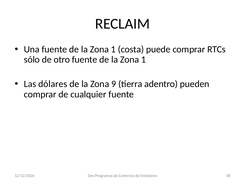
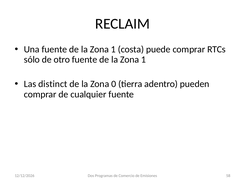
dólares: dólares -> distinct (53, 84)
9: 9 -> 0 (114, 84)
